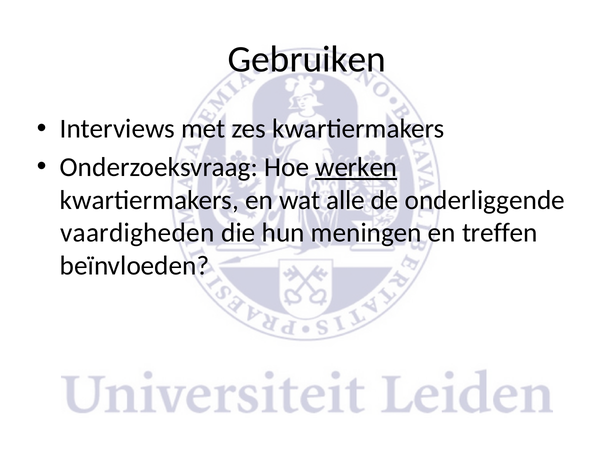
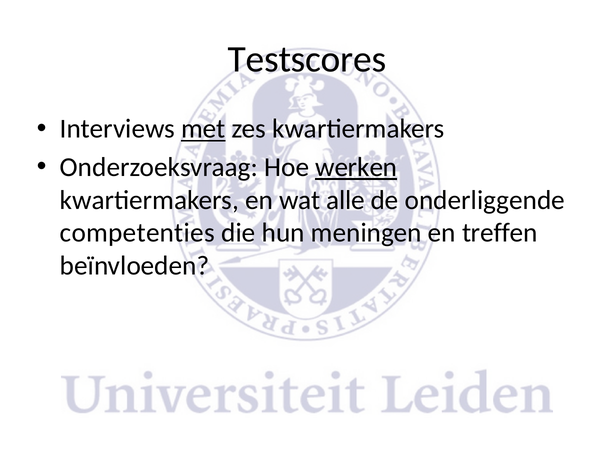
Gebruiken: Gebruiken -> Testscores (307, 59)
met underline: none -> present (203, 129)
vaardigheden: vaardigheden -> competenties (137, 233)
